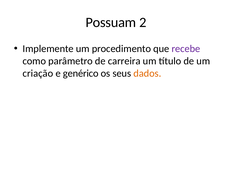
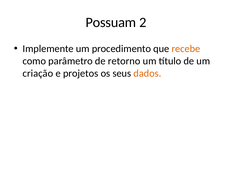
recebe colour: purple -> orange (186, 49)
carreira: carreira -> retorno (124, 61)
genérico: genérico -> projetos (81, 73)
